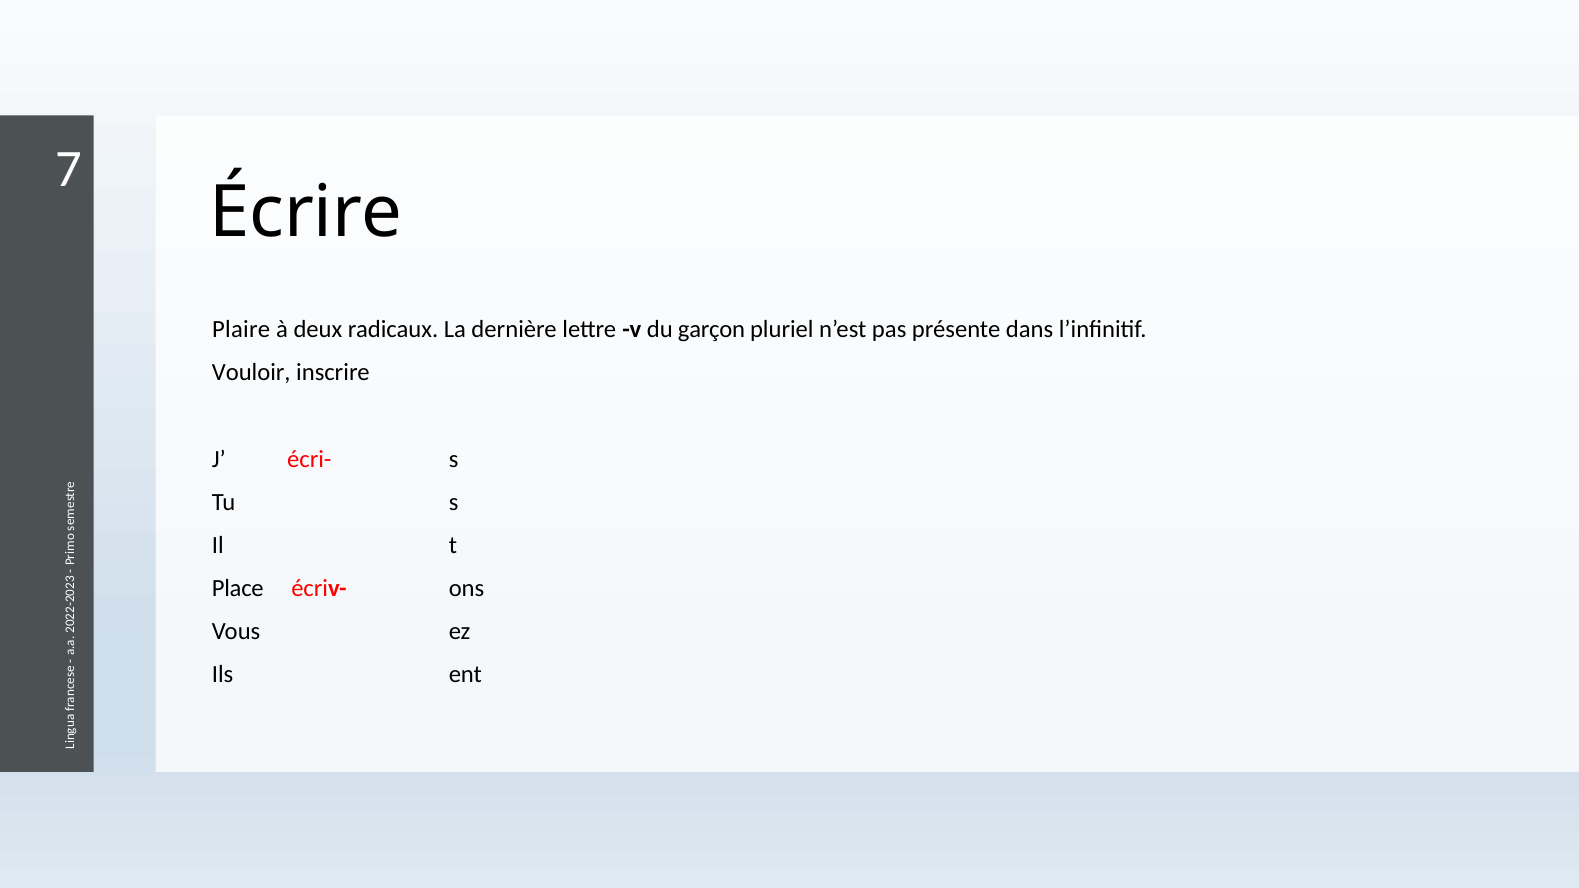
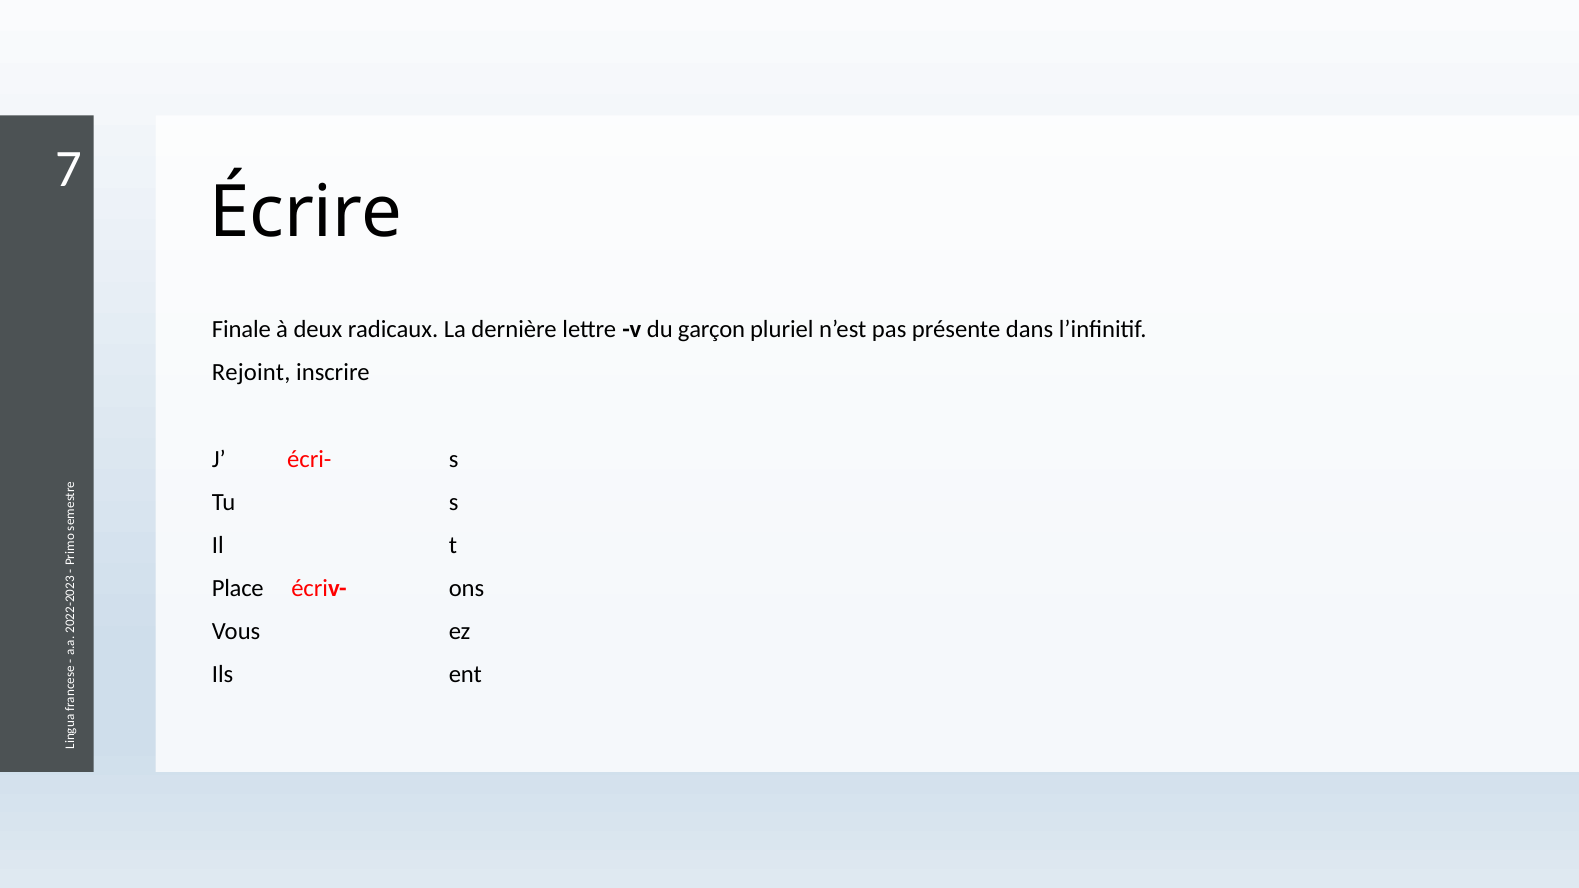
Plaire: Plaire -> Finale (241, 330)
Vouloir: Vouloir -> Rejoint (251, 373)
